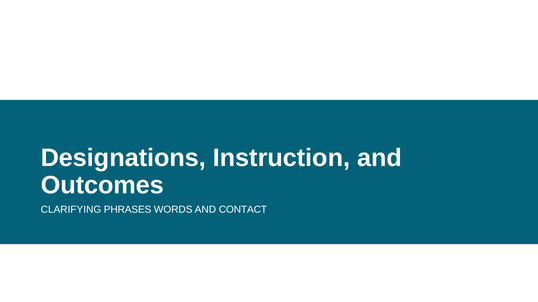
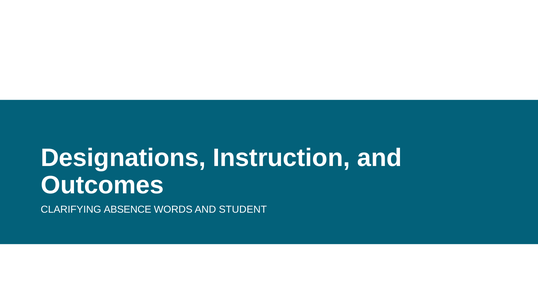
PHRASES: PHRASES -> ABSENCE (128, 210)
CONTACT: CONTACT -> STUDENT (243, 210)
